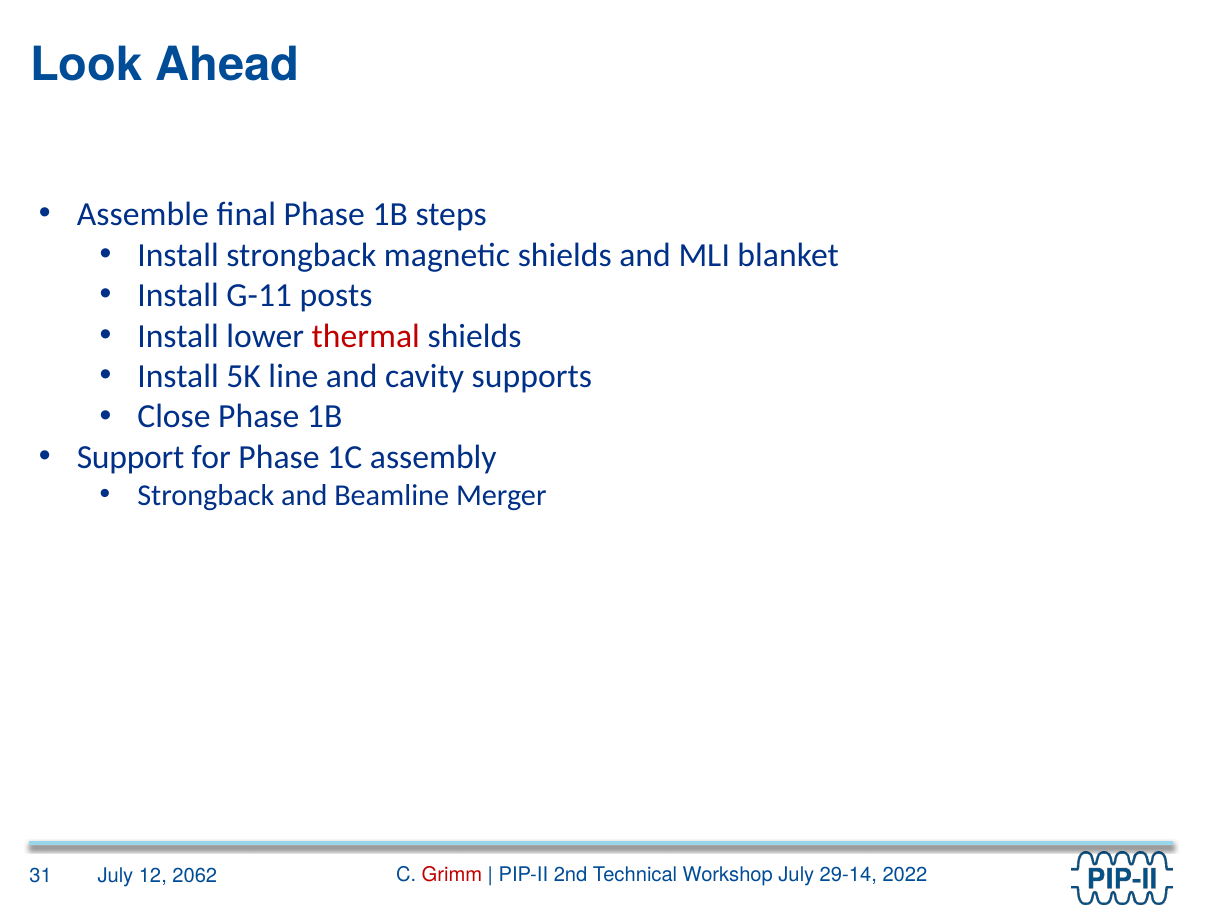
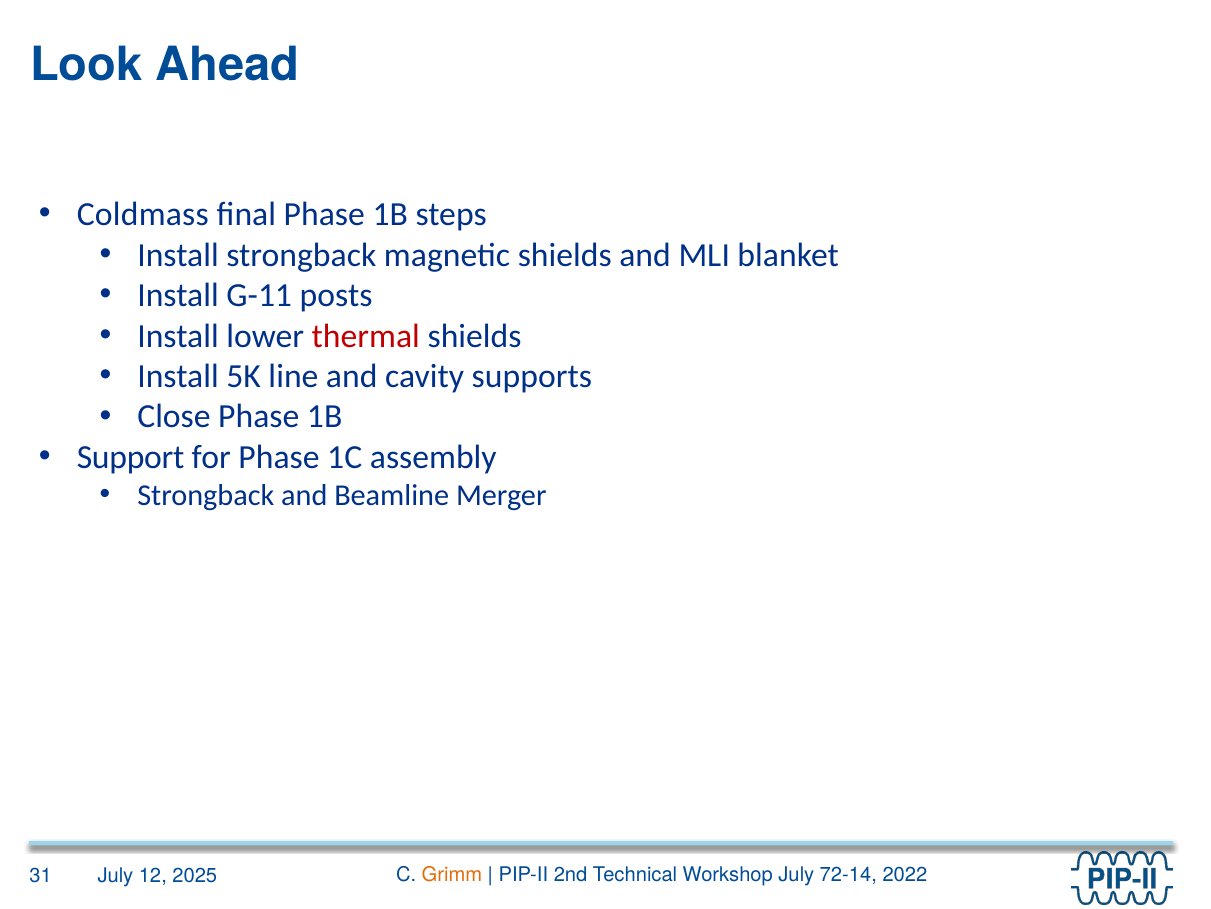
Assemble: Assemble -> Coldmass (143, 215)
2062: 2062 -> 2025 (195, 875)
Grimm colour: red -> orange (452, 874)
29-14: 29-14 -> 72-14 (848, 874)
